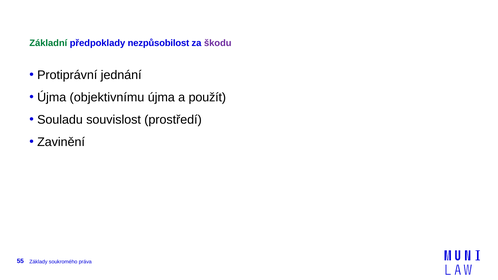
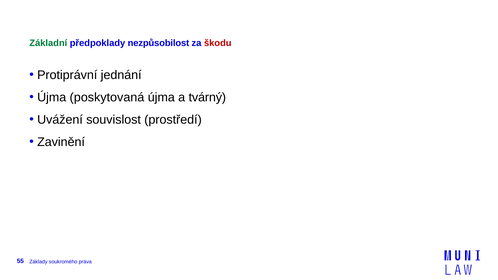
škodu colour: purple -> red (218, 43)
objektivnímu: objektivnímu -> poskytovaná (107, 97)
použít: použít -> tvárný (207, 97)
Souladu: Souladu -> Uvážení (60, 120)
